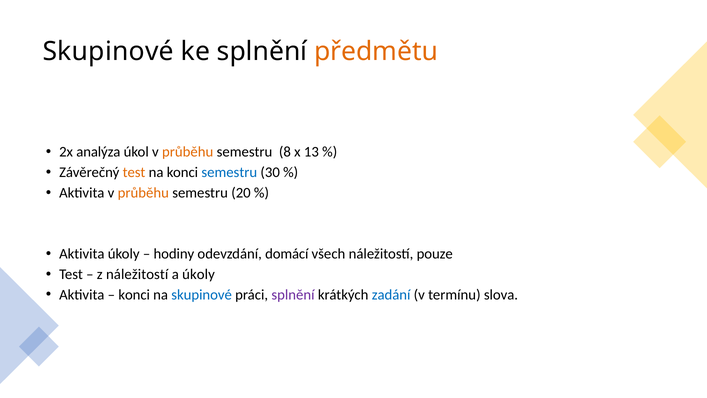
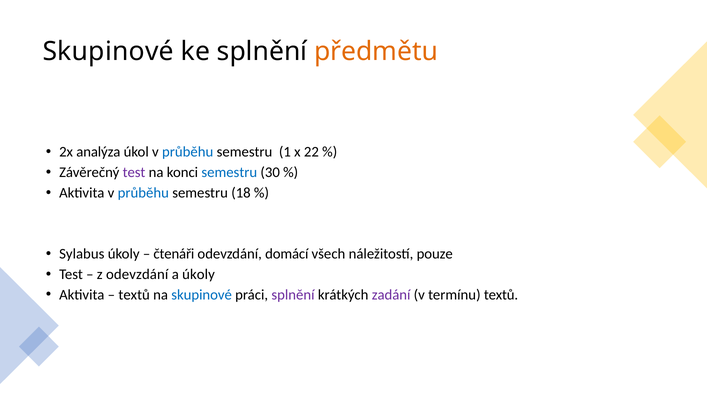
průběhu colour: orange -> blue (188, 152)
8: 8 -> 1 (285, 152)
13: 13 -> 22 (311, 152)
test colour: orange -> purple (134, 172)
průběhu colour: orange -> blue (143, 193)
20: 20 -> 18 (241, 193)
Aktivita: Aktivita -> Sylabus (82, 254)
hodiny: hodiny -> čtenáři (174, 254)
z náležitostí: náležitostí -> odevzdání (137, 274)
konci: konci -> textů (134, 294)
zadání colour: blue -> purple (391, 294)
termínu slova: slova -> textů (501, 294)
